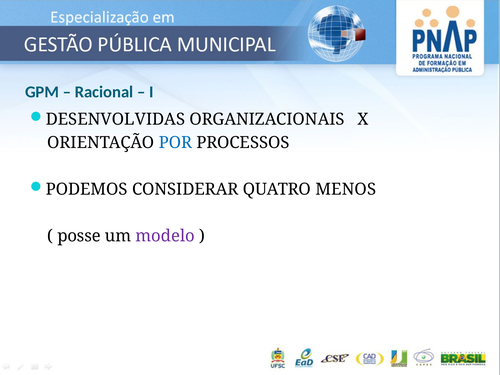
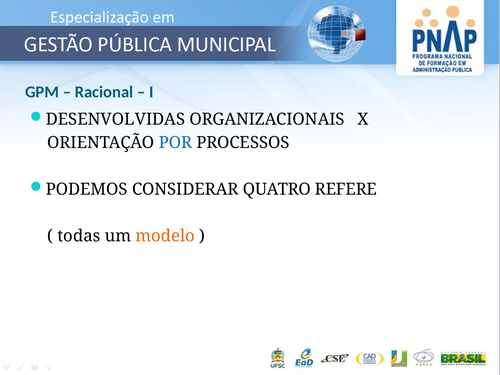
MENOS: MENOS -> REFERE (346, 189)
posse: posse -> todas (79, 236)
modelo colour: purple -> orange (165, 236)
